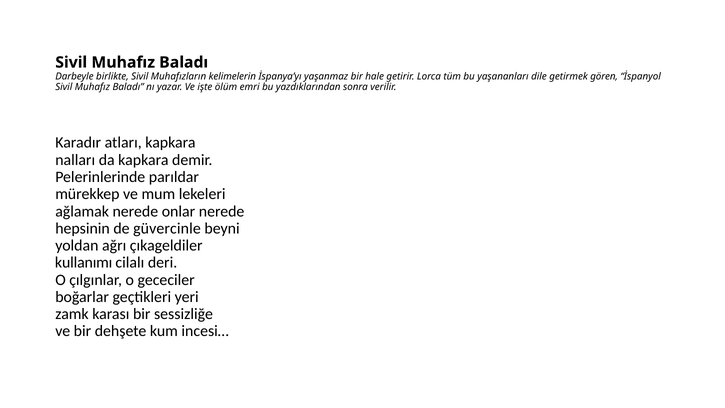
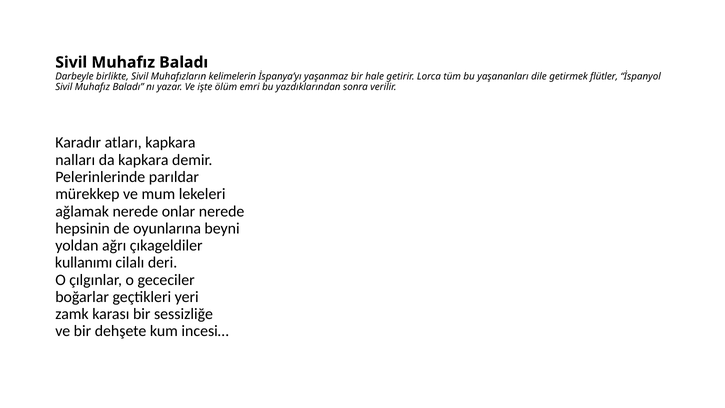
gören: gören -> flütler (604, 76)
güvercinle: güvercinle -> oyunlarına (167, 228)
